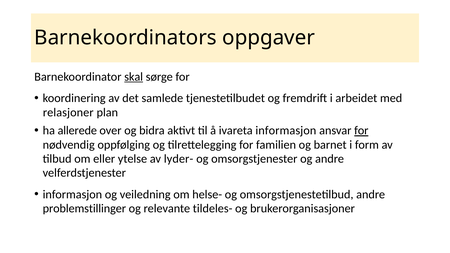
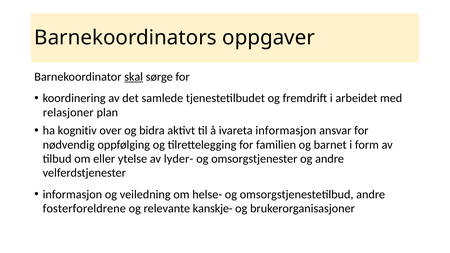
allerede: allerede -> kognitiv (77, 131)
for underline: present -> none (361, 131)
problemstillinger: problemstillinger -> fosterforeldrene (84, 209)
tildeles-: tildeles- -> kanskje- (213, 209)
